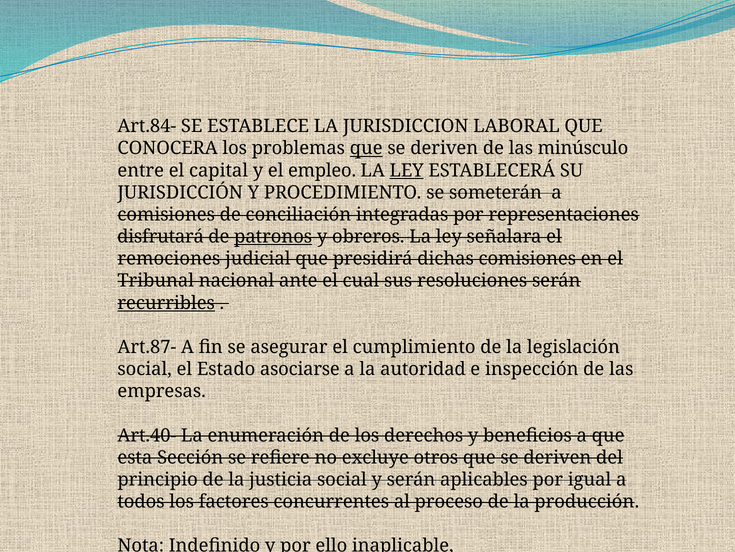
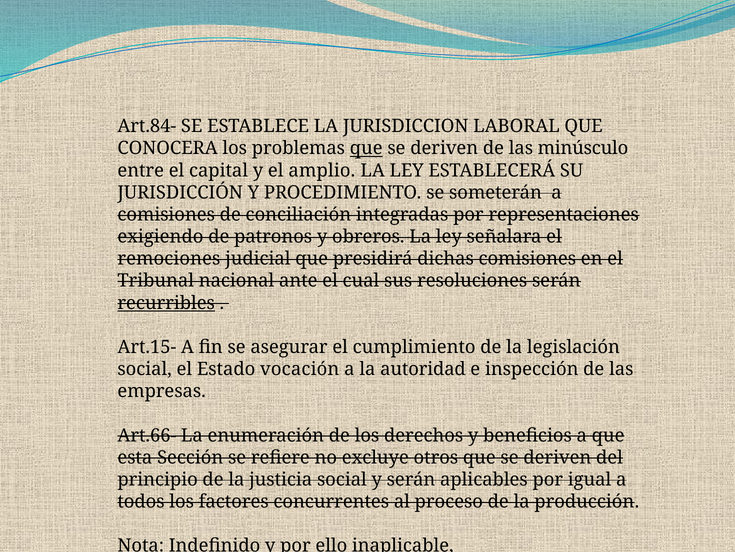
empleo: empleo -> amplio (322, 170)
LEY underline: present -> none (407, 170)
disfrutará: disfrutará -> exigiendo (160, 236)
patronos underline: present -> none (273, 236)
Art.87-: Art.87- -> Art.15- (147, 347)
asociarse: asociarse -> vocación (300, 369)
Art.40-: Art.40- -> Art.66- (147, 435)
